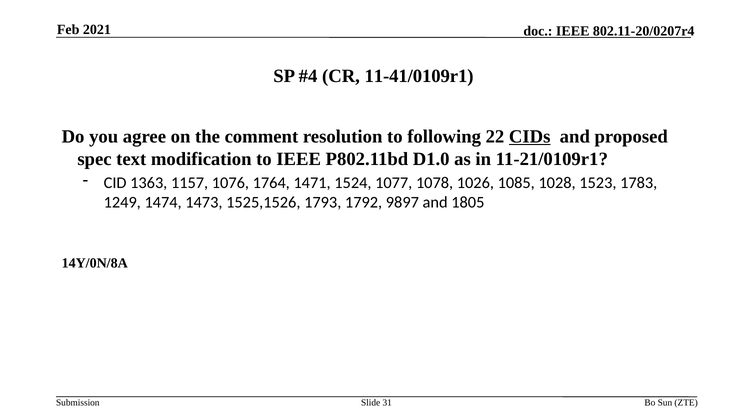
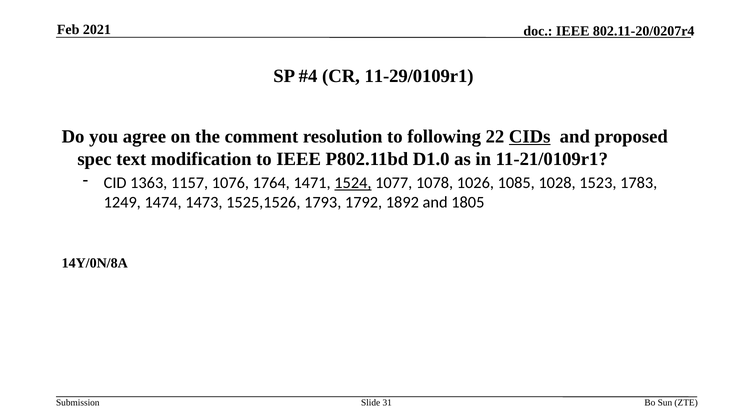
11-41/0109r1: 11-41/0109r1 -> 11-29/0109r1 (419, 76)
1524 underline: none -> present (353, 183)
9897: 9897 -> 1892 (402, 202)
